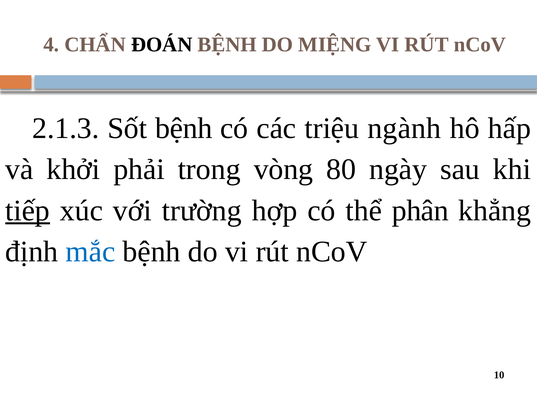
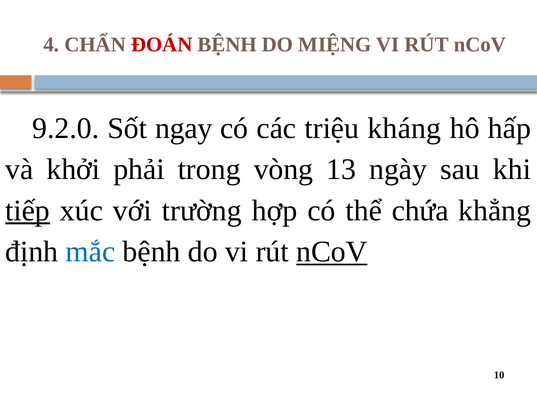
ĐOÁN colour: black -> red (162, 45)
2.1.3: 2.1.3 -> 9.2.0 (66, 128)
Sốt bệnh: bệnh -> ngay (184, 128)
ngành: ngành -> kháng (404, 128)
80: 80 -> 13 (341, 169)
phân: phân -> chứa (420, 210)
nCoV underline: none -> present (332, 252)
